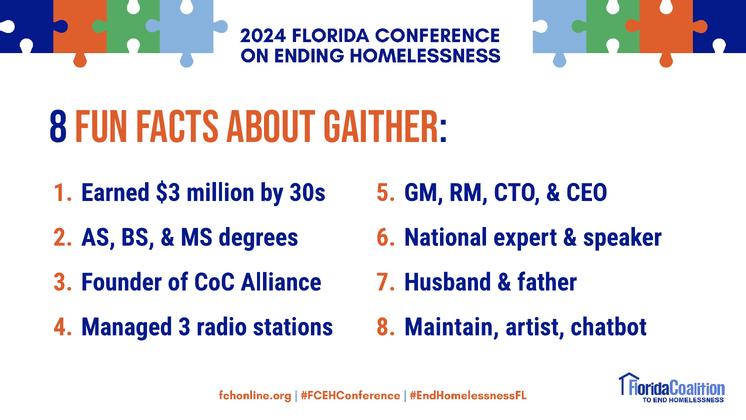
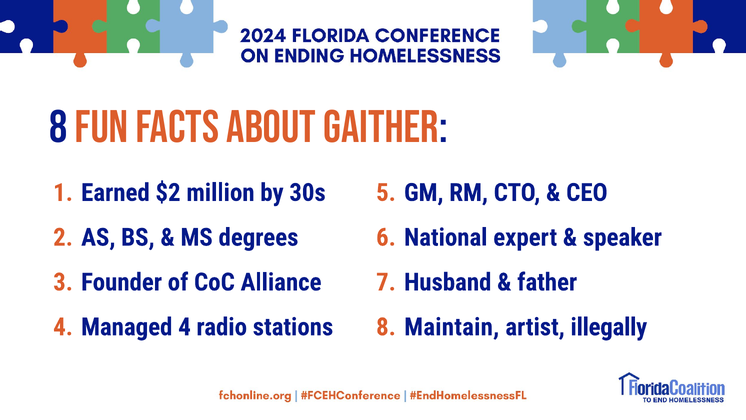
$3: $3 -> $2 (168, 193)
Managed 3: 3 -> 4 (184, 327)
chatbot: chatbot -> illegally (609, 327)
